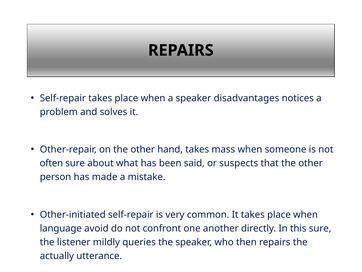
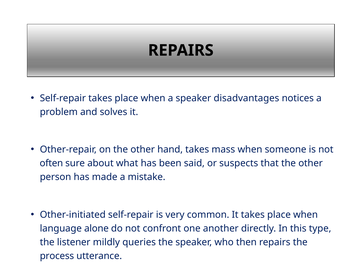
avoid: avoid -> alone (96, 228)
this sure: sure -> type (320, 228)
actually: actually -> process (57, 255)
